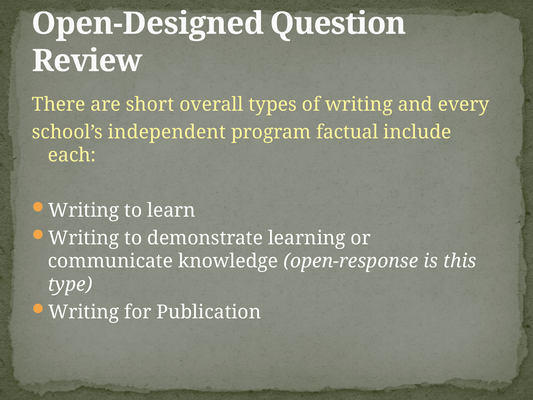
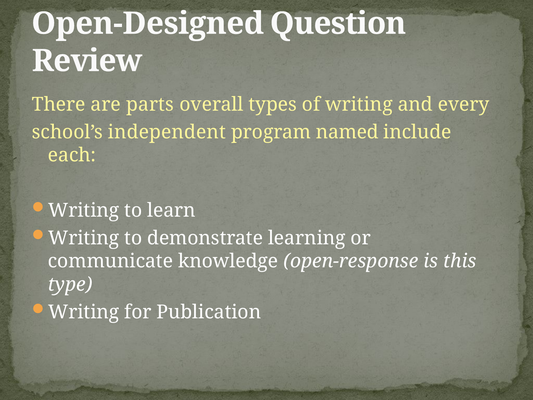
short: short -> parts (150, 104)
factual: factual -> named (347, 132)
